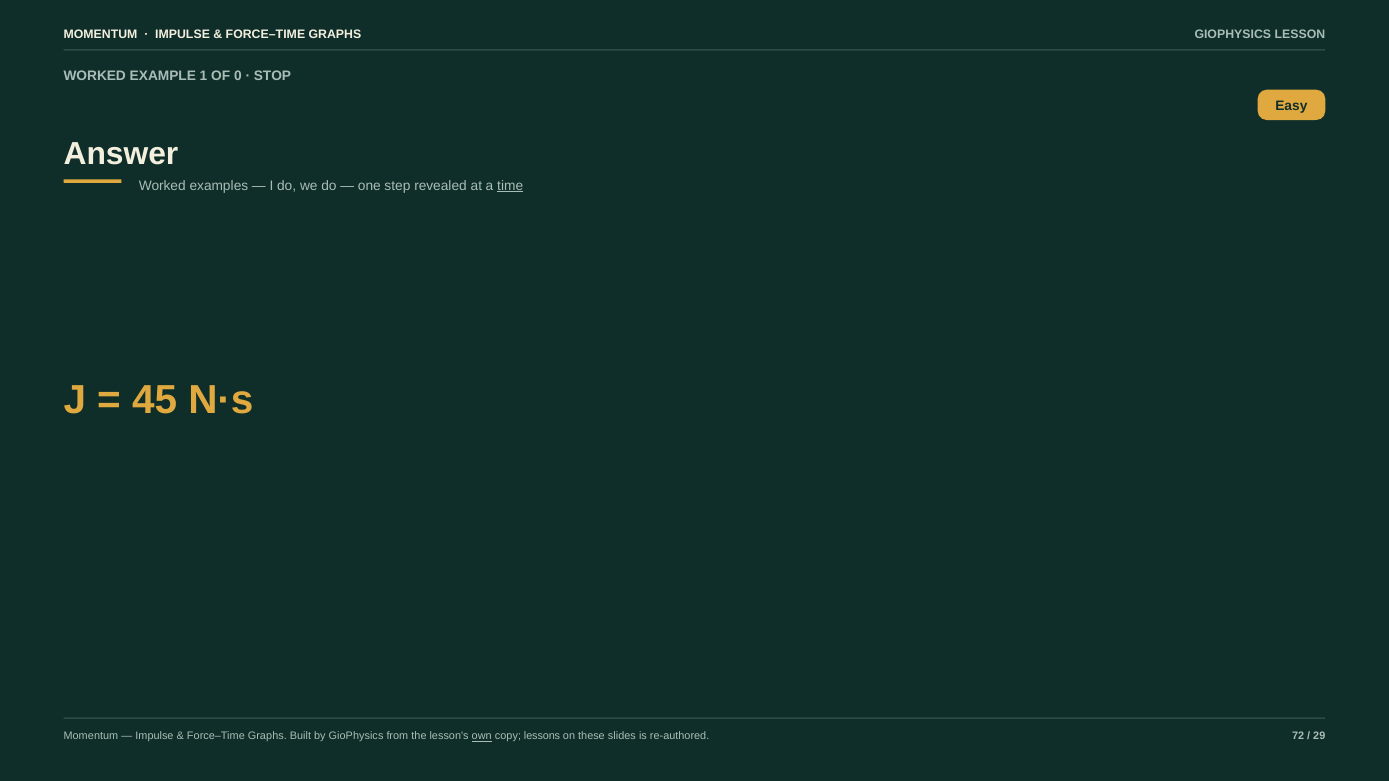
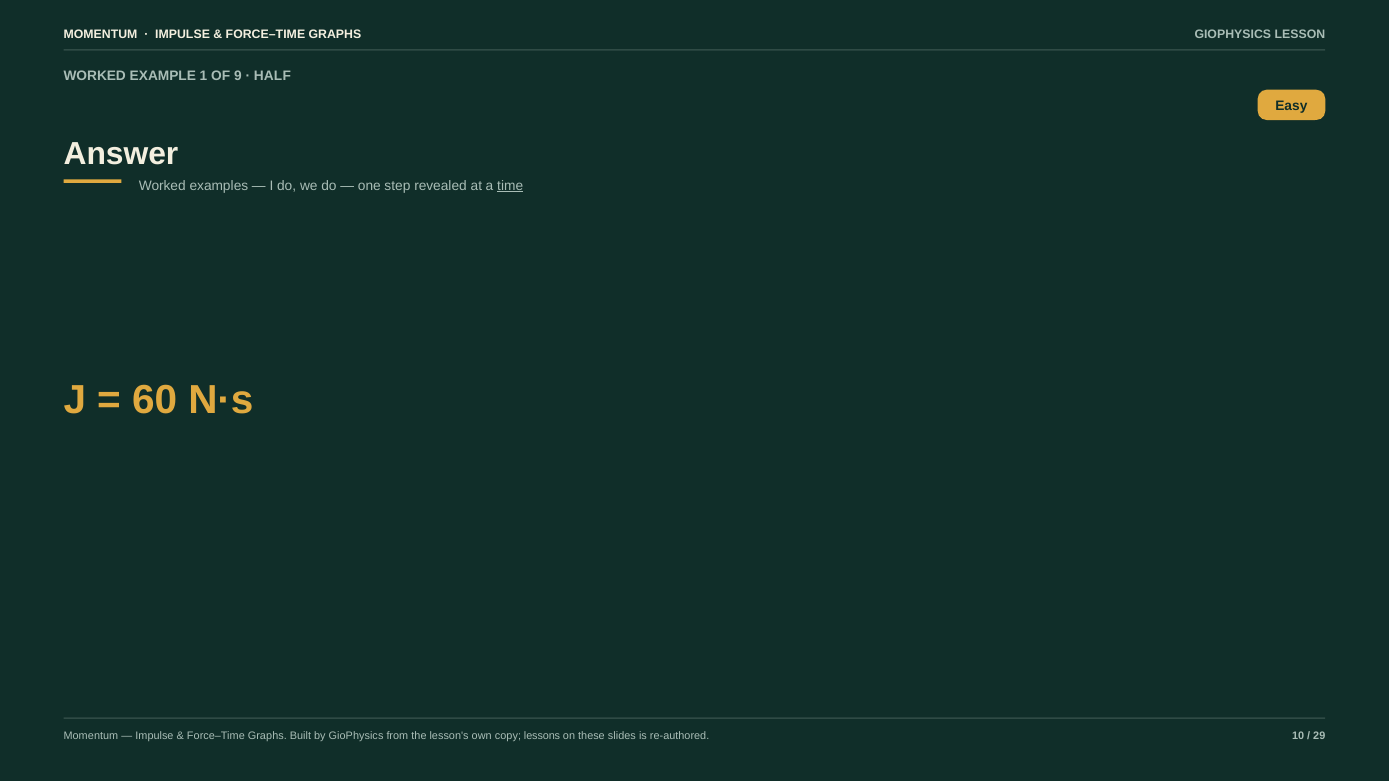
0: 0 -> 9 (238, 76)
STOP: STOP -> HALF (272, 76)
45: 45 -> 60 (155, 401)
own underline: present -> none (482, 736)
72: 72 -> 10 (1298, 736)
